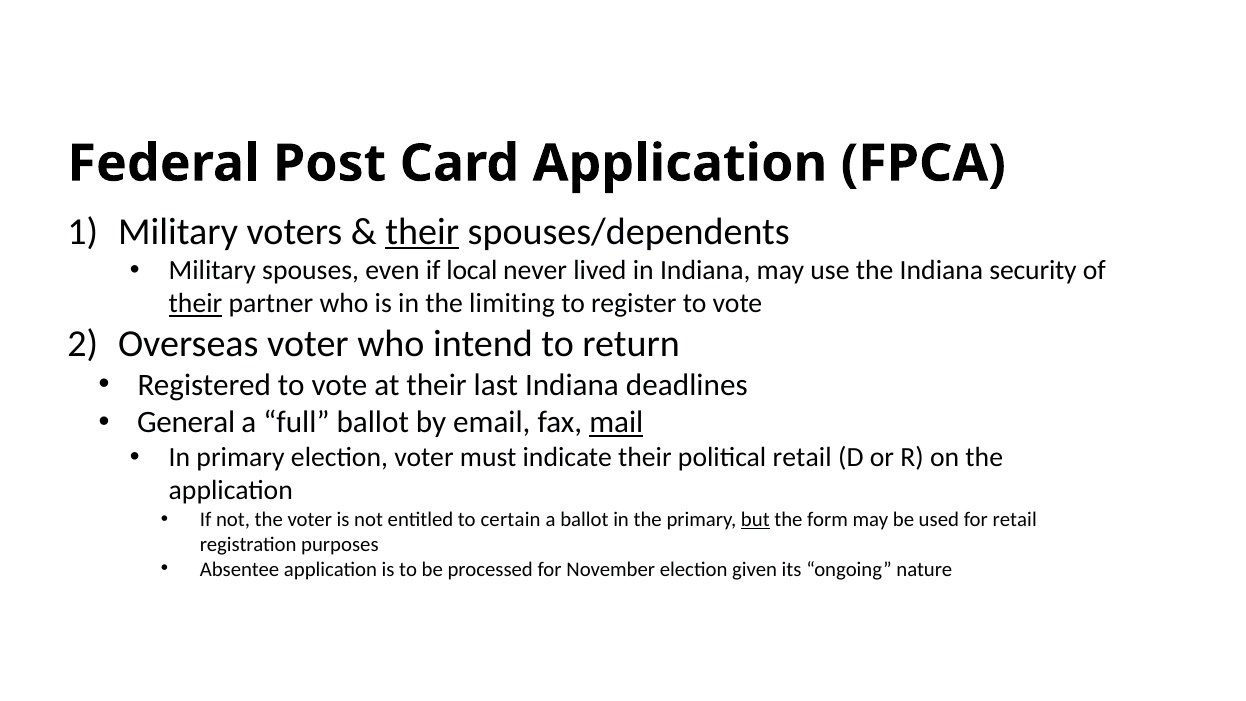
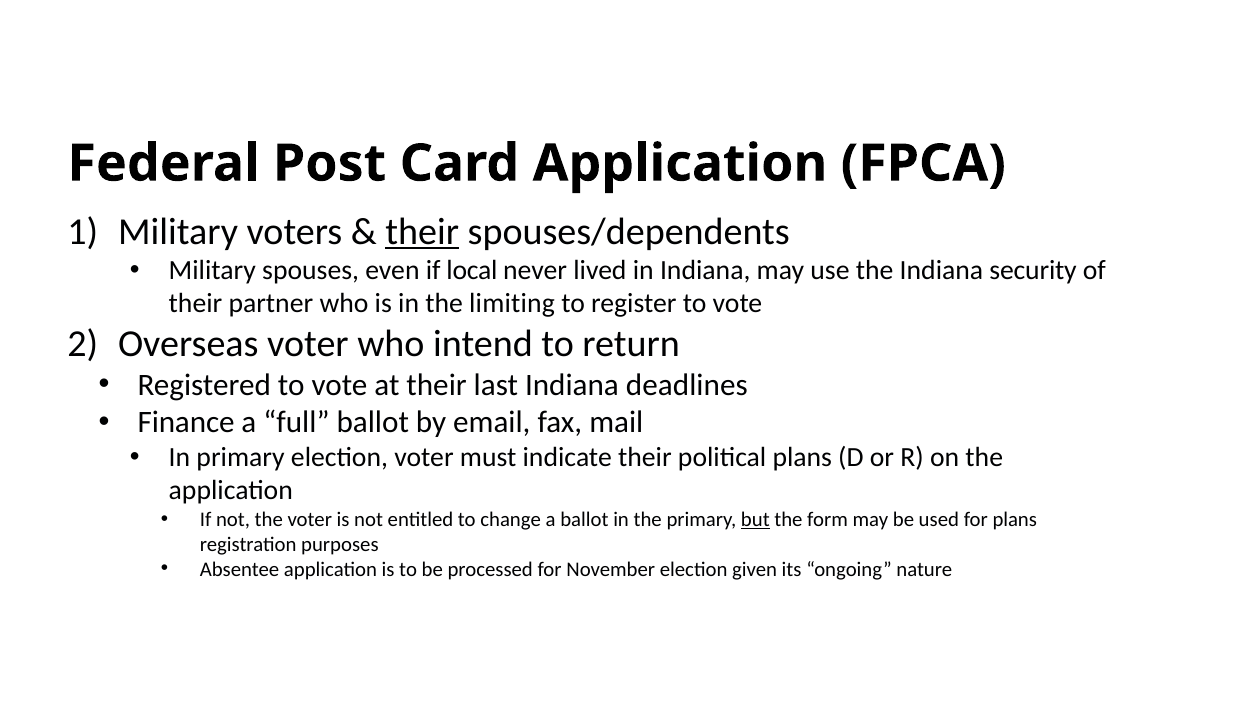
their underline: present -> none (195, 304)
General: General -> Finance (186, 422)
mail underline: present -> none (616, 422)
political retail: retail -> plans (802, 457)
certain: certain -> change (511, 519)
for retail: retail -> plans (1015, 519)
